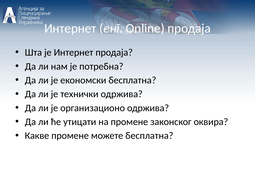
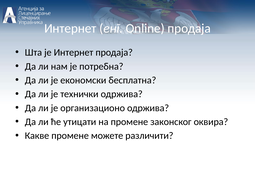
можете бесплатна: бесплатна -> различити (149, 136)
